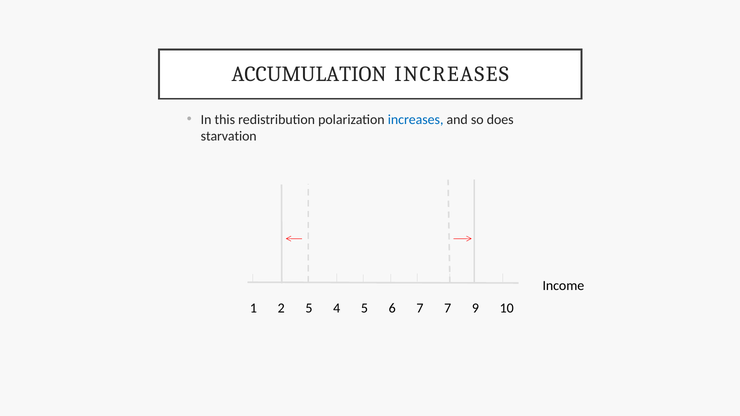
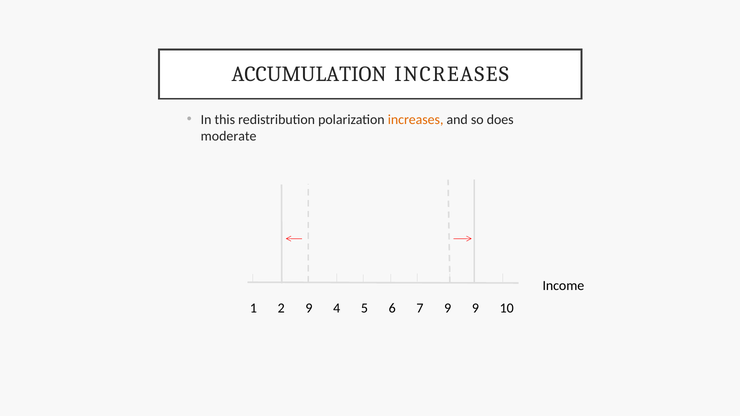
increases colour: blue -> orange (416, 120)
starvation: starvation -> moderate (229, 136)
2 5: 5 -> 9 (309, 308)
7 7: 7 -> 9 (448, 308)
